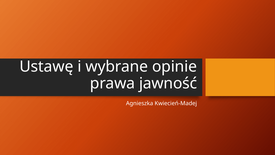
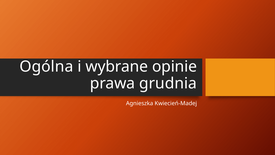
Ustawę: Ustawę -> Ogólna (46, 66)
jawność: jawność -> grudnia (168, 83)
